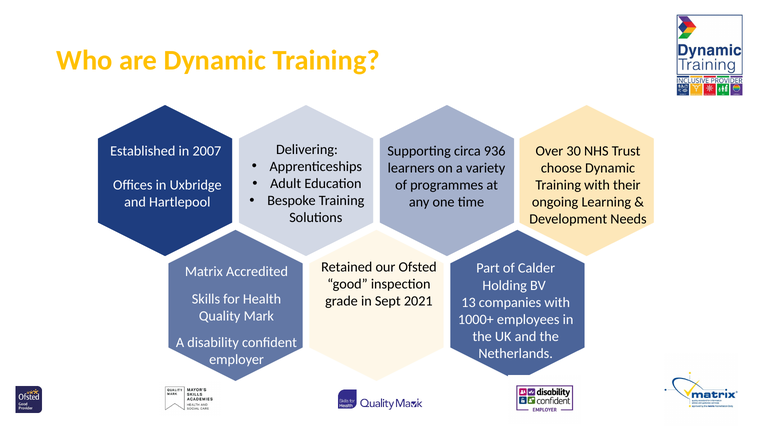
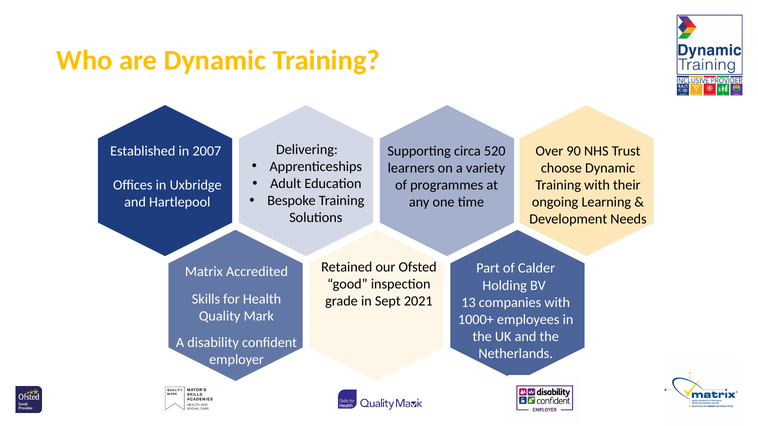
936: 936 -> 520 (495, 151)
30: 30 -> 90 (574, 151)
